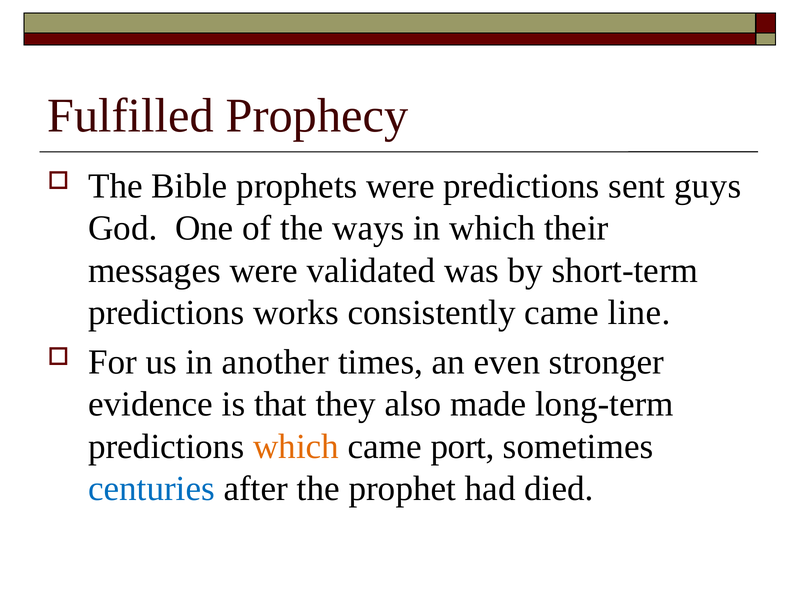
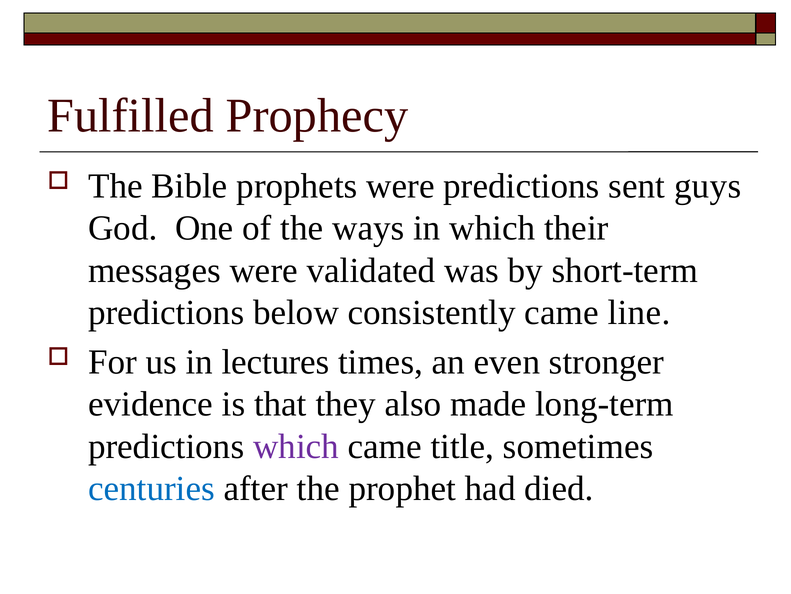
works: works -> below (296, 312)
another: another -> lectures (276, 362)
which colour: orange -> purple (296, 446)
port: port -> title (462, 446)
